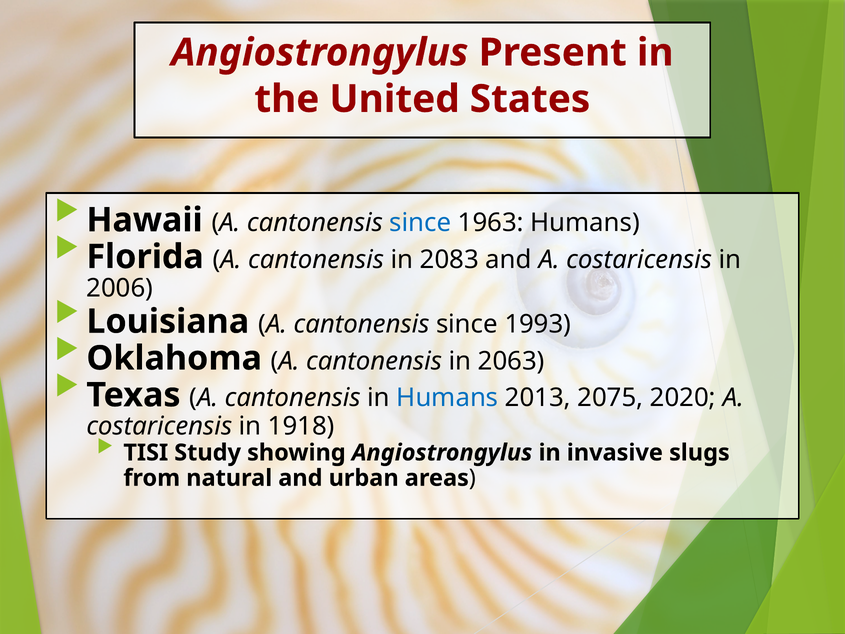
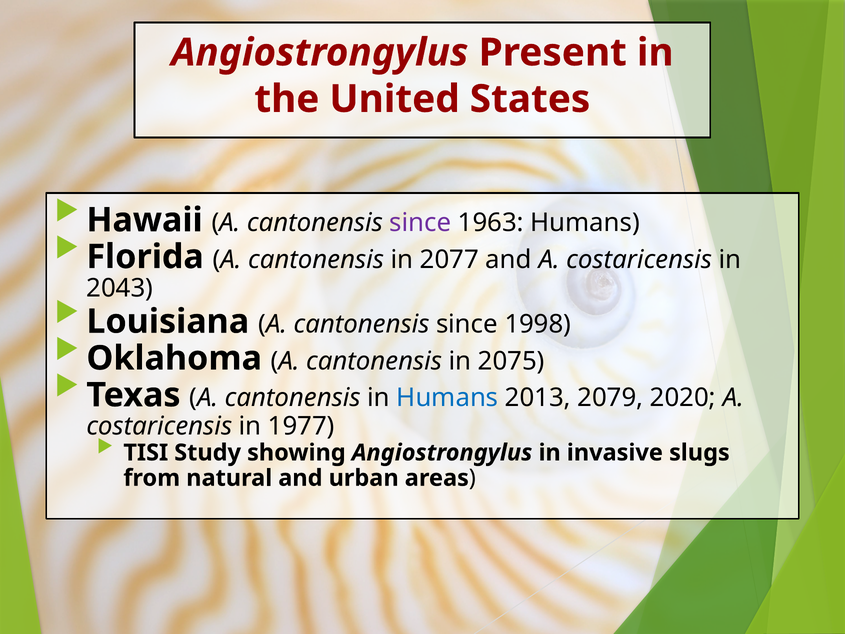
since colour: blue -> purple (420, 223)
2083: 2083 -> 2077 (449, 259)
2006: 2006 -> 2043 (120, 288)
1993: 1993 -> 1998 (538, 324)
2063: 2063 -> 2075 (511, 361)
2075: 2075 -> 2079 (610, 398)
1918: 1918 -> 1977 (301, 426)
